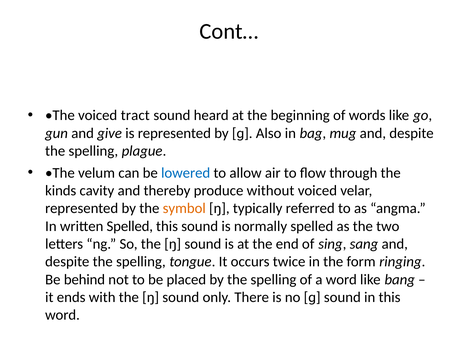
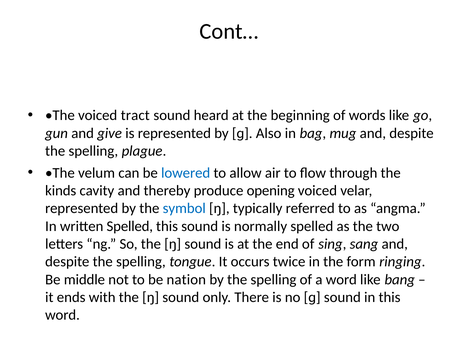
without: without -> opening (271, 190)
symbol colour: orange -> blue (184, 208)
behind: behind -> middle (84, 279)
placed: placed -> nation (186, 279)
